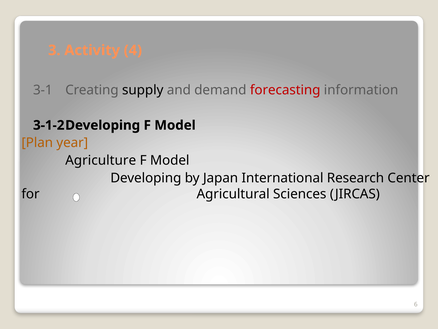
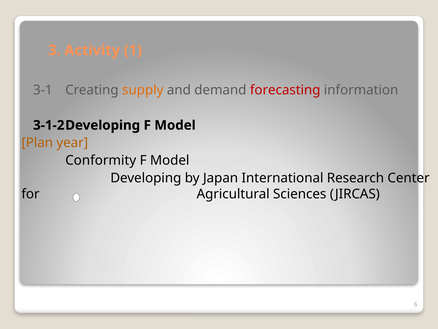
4: 4 -> 1 (133, 50)
supply colour: black -> orange (143, 90)
Agriculture: Agriculture -> Conformity (101, 160)
